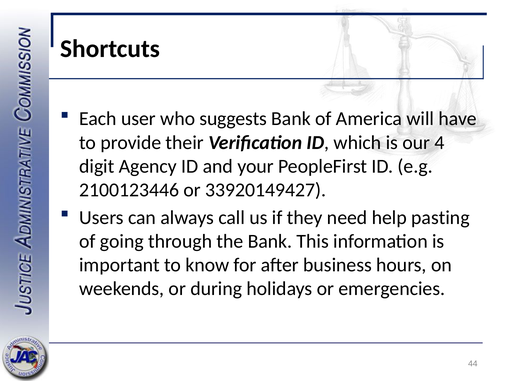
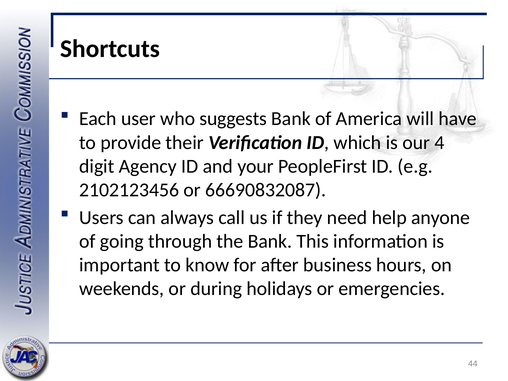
2100123446: 2100123446 -> 2102123456 (129, 190)
33920149427: 33920149427 -> 66690832087 (266, 190)
pasting: pasting -> anyone (441, 218)
